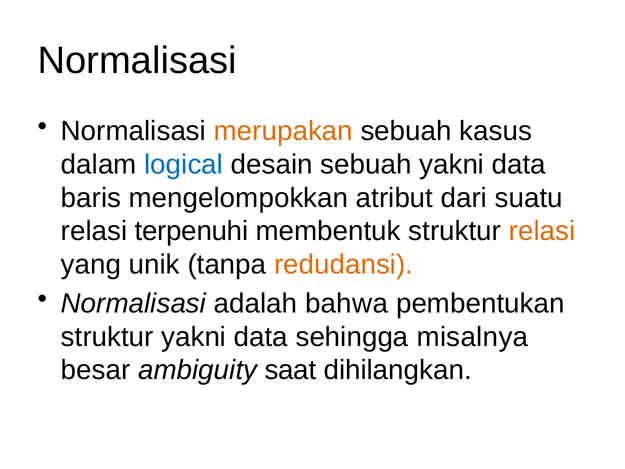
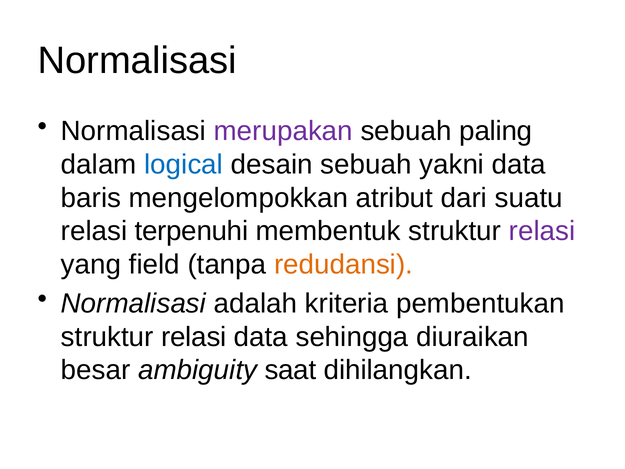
merupakan colour: orange -> purple (283, 131)
kasus: kasus -> paling (496, 131)
relasi colour: orange -> purple (542, 231)
unik: unik -> field (154, 264)
bahwa: bahwa -> kriteria (347, 303)
yakni: yakni -> relasi (194, 337)
misalnya: misalnya -> diuraikan (473, 337)
